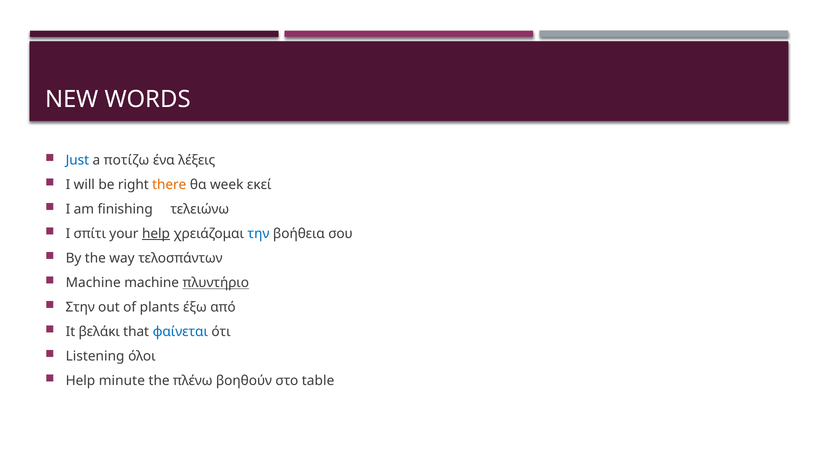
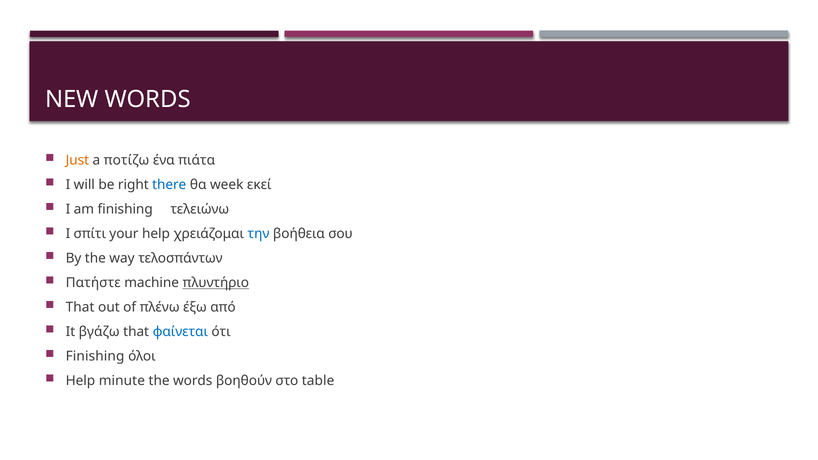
Just colour: blue -> orange (77, 160)
λέξεις: λέξεις -> πιάτα (197, 160)
there colour: orange -> blue (169, 185)
help underline: present -> none (156, 234)
Machine: Machine -> Πατήστε (93, 283)
Στην: Στην -> That (80, 307)
plants: plants -> πλένω (160, 307)
βελάκι: βελάκι -> βγάζω (99, 332)
Listening: Listening -> Finishing (95, 357)
the πλένω: πλένω -> words (193, 381)
